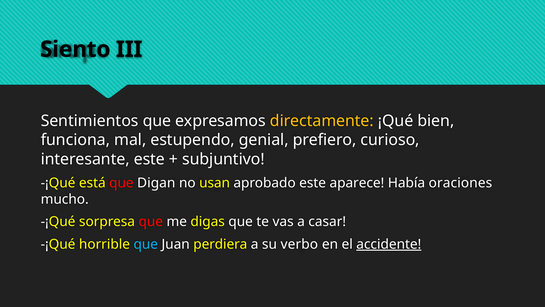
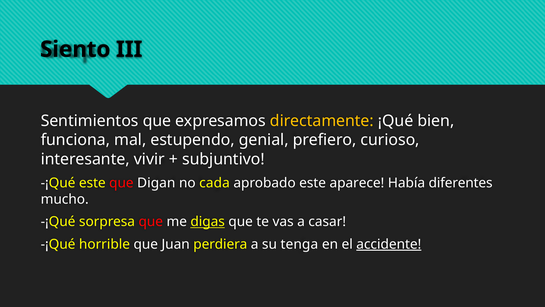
interesante este: este -> vivir (149, 159)
-¡Qué está: está -> este (92, 183)
usan: usan -> cada (214, 183)
oraciones: oraciones -> diferentes (461, 183)
digas underline: none -> present (208, 221)
que colour: light blue -> white (146, 244)
verbo: verbo -> tenga (299, 244)
